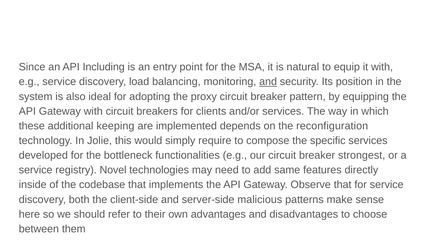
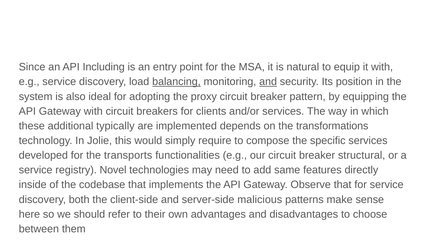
balancing underline: none -> present (176, 82)
keeping: keeping -> typically (115, 126)
reconfiguration: reconfiguration -> transformations (332, 126)
bottleneck: bottleneck -> transports (128, 155)
strongest: strongest -> structural (362, 155)
